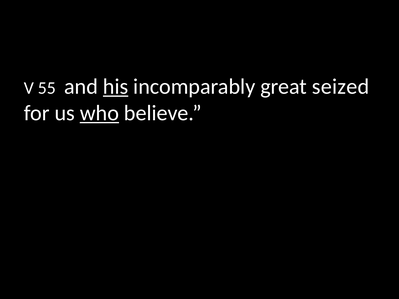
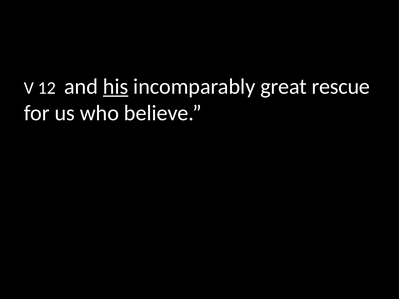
55: 55 -> 12 (47, 88)
seized: seized -> rescue (341, 87)
who underline: present -> none (99, 113)
